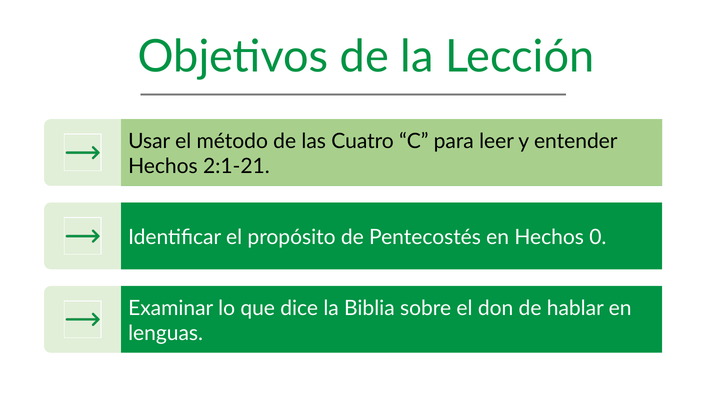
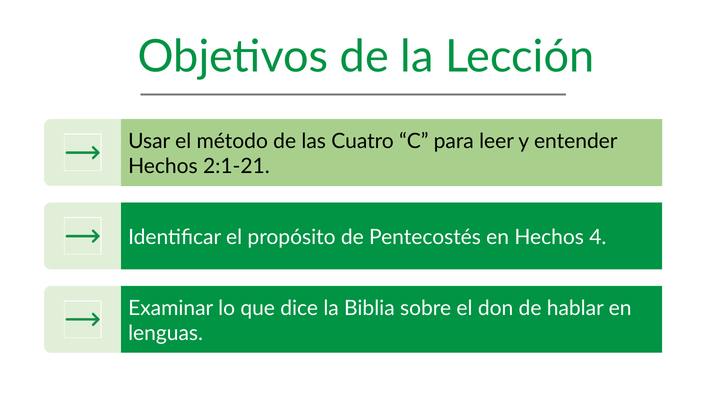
0: 0 -> 4 (598, 237)
